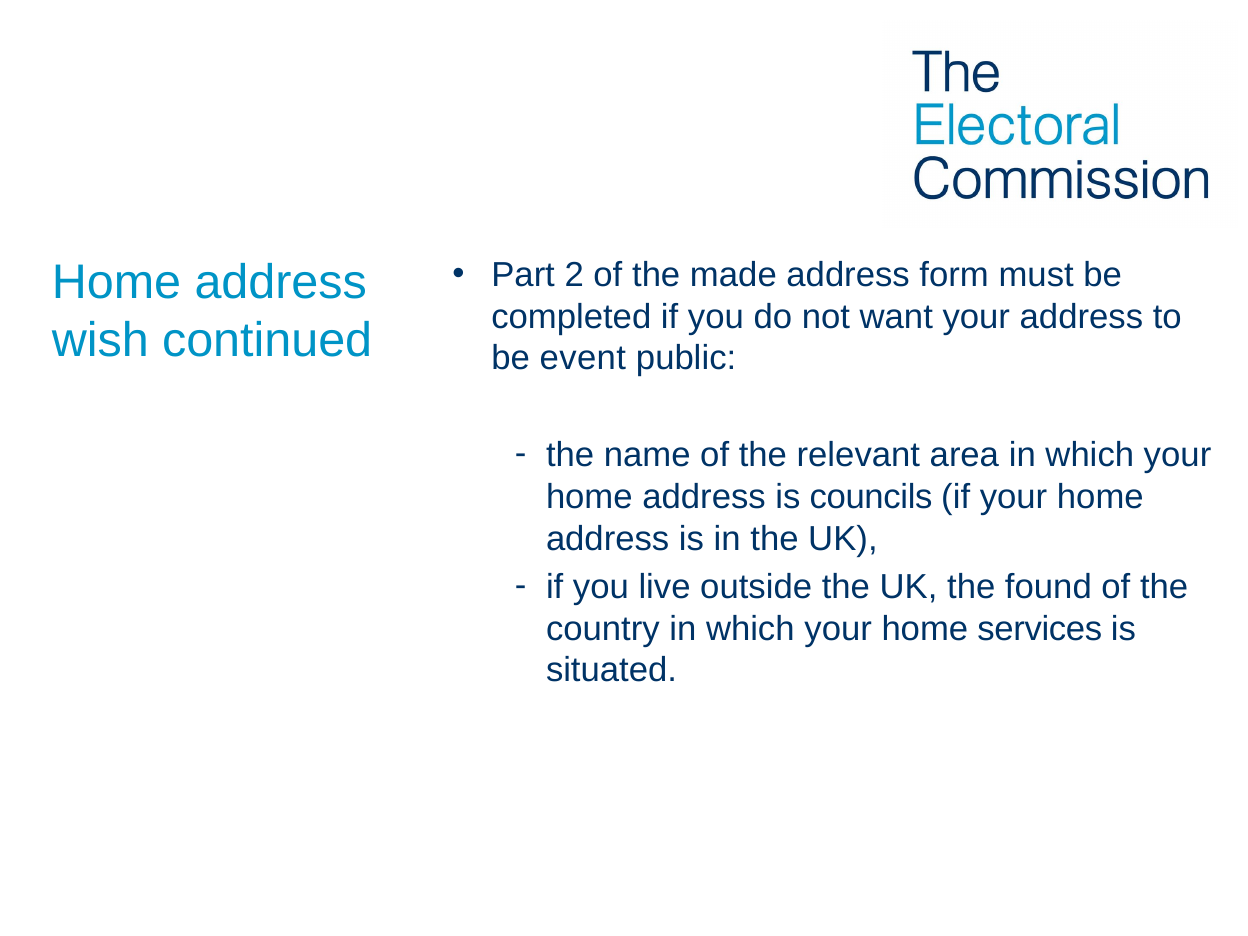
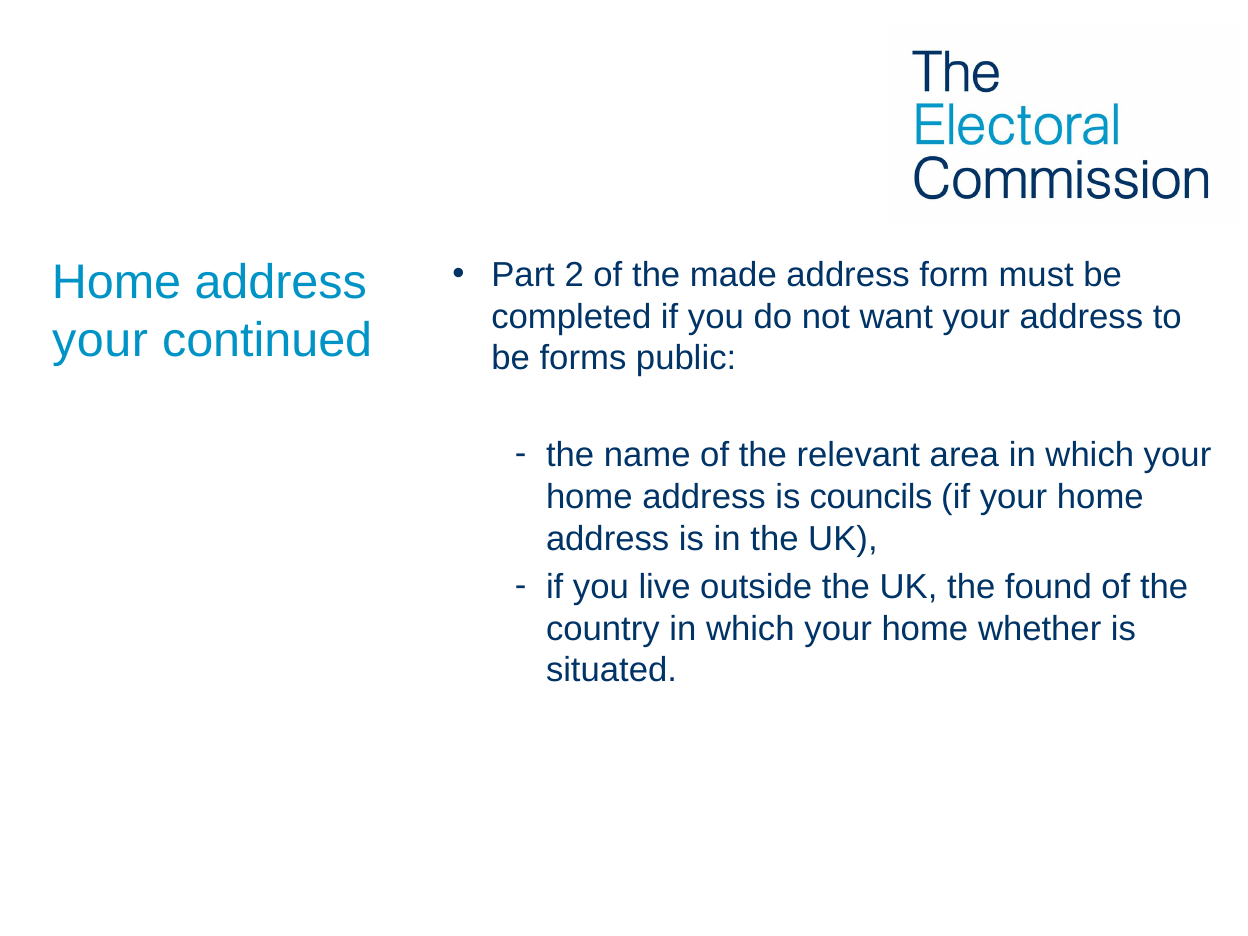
wish: wish -> your (100, 340)
event: event -> forms (583, 358)
services: services -> whether (1040, 629)
